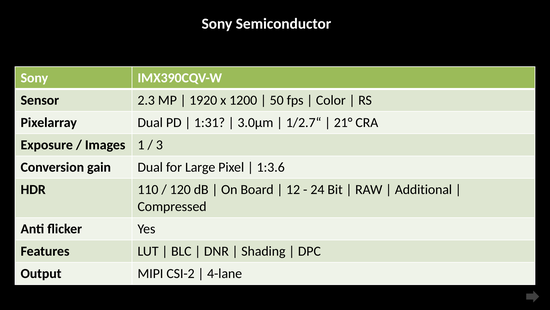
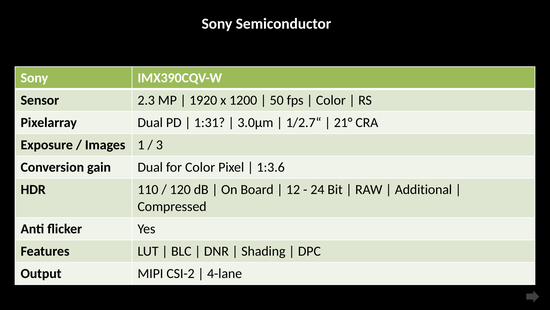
for Large: Large -> Color (200, 167)
